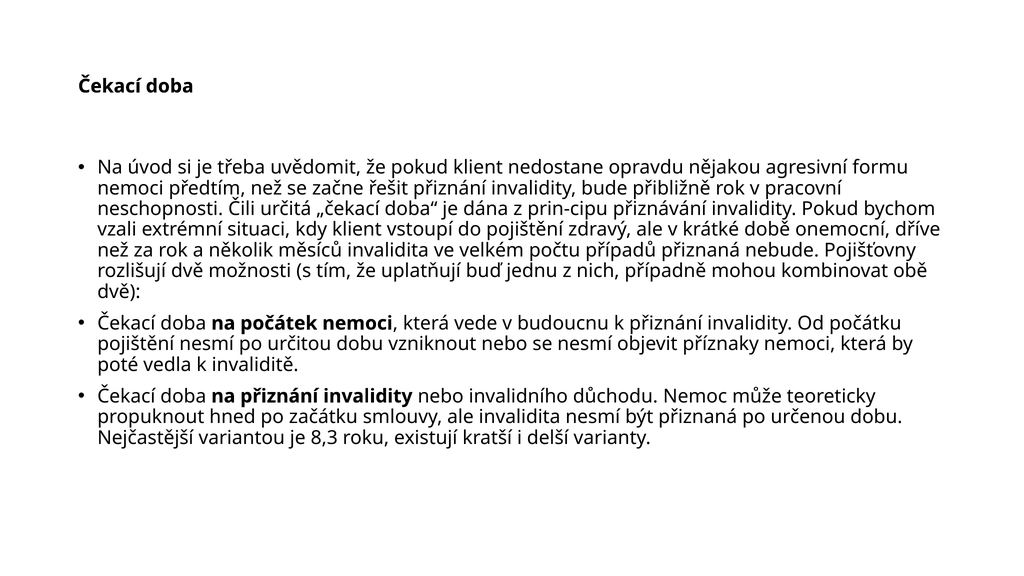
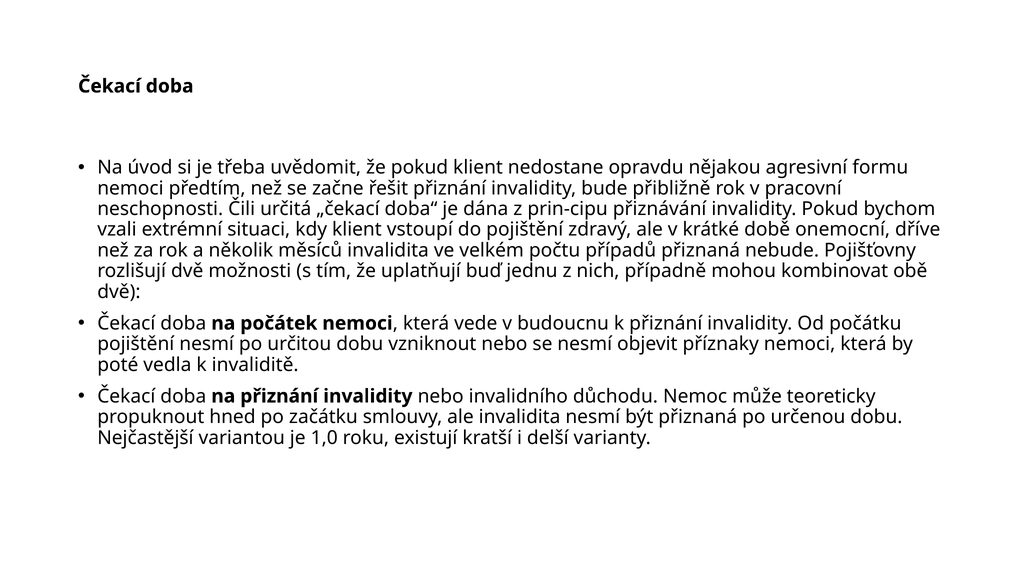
8,3: 8,3 -> 1,0 (324, 438)
